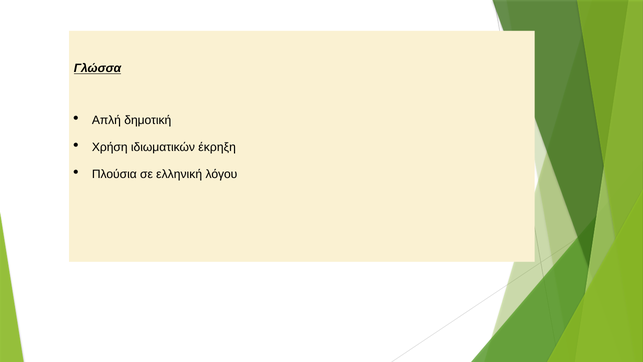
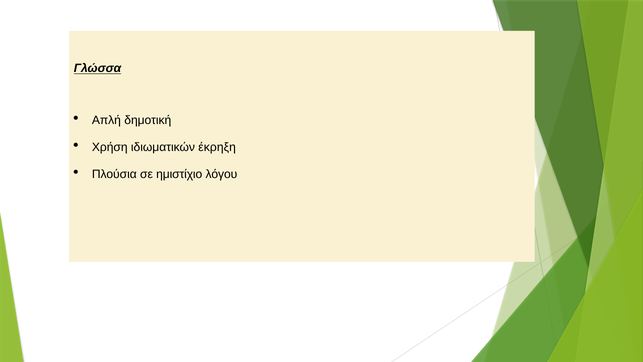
ελληνική: ελληνική -> ημιστίχιο (179, 174)
